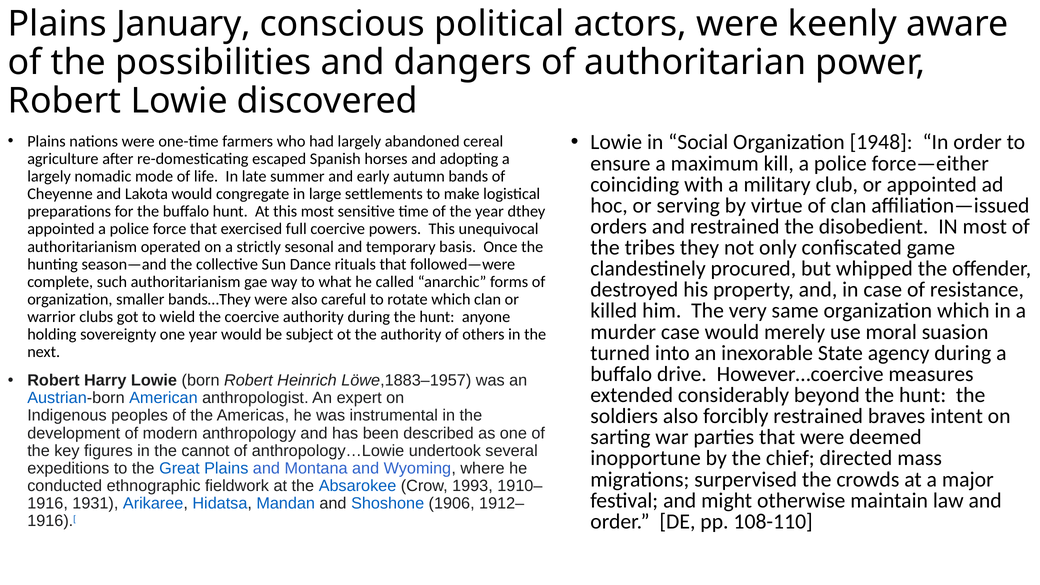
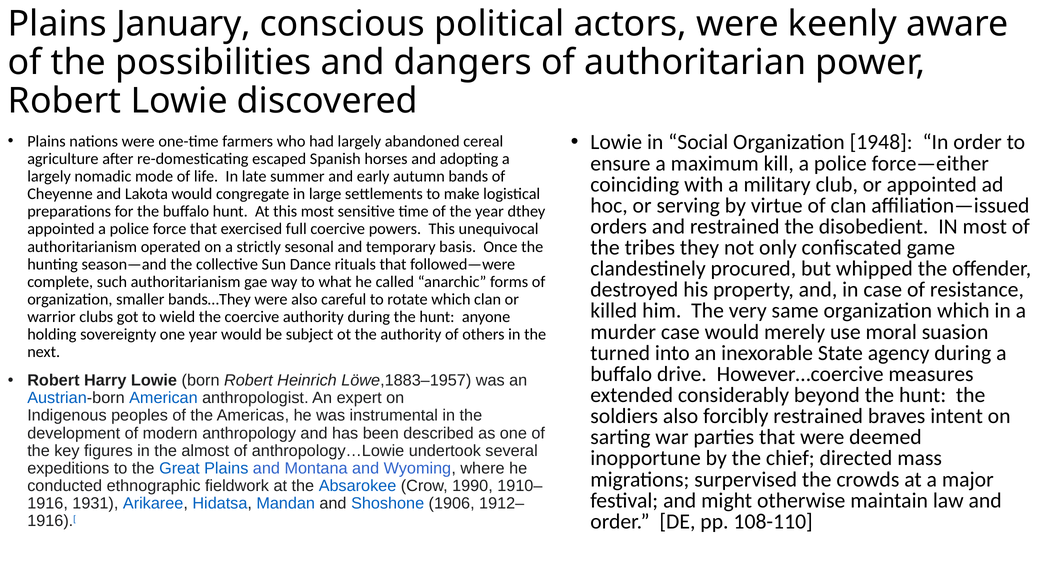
cannot: cannot -> almost (205, 451)
1993: 1993 -> 1990 (472, 486)
